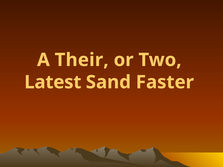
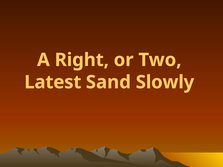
Their: Their -> Right (82, 60)
Faster: Faster -> Slowly (165, 82)
